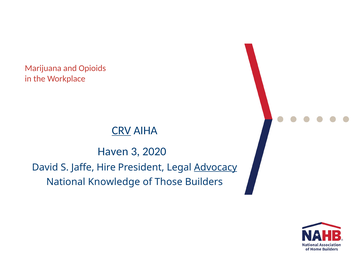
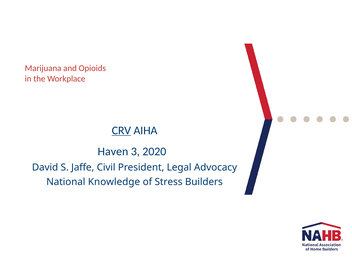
Hire: Hire -> Civil (106, 167)
Advocacy underline: present -> none (216, 167)
Those: Those -> Stress (169, 182)
